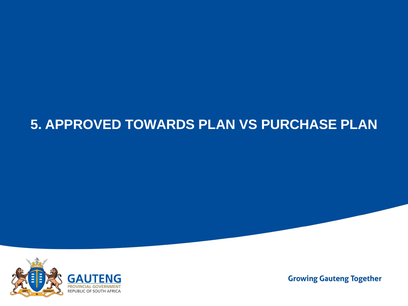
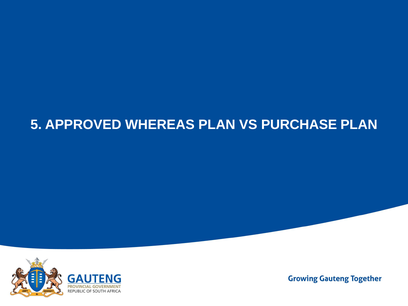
TOWARDS: TOWARDS -> WHEREAS (160, 125)
